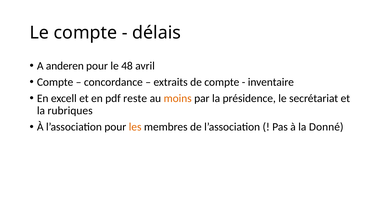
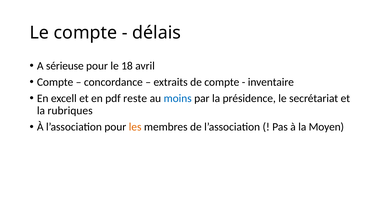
anderen: anderen -> sérieuse (65, 66)
48: 48 -> 18 (127, 66)
moins colour: orange -> blue (178, 98)
Donné: Donné -> Moyen (326, 127)
